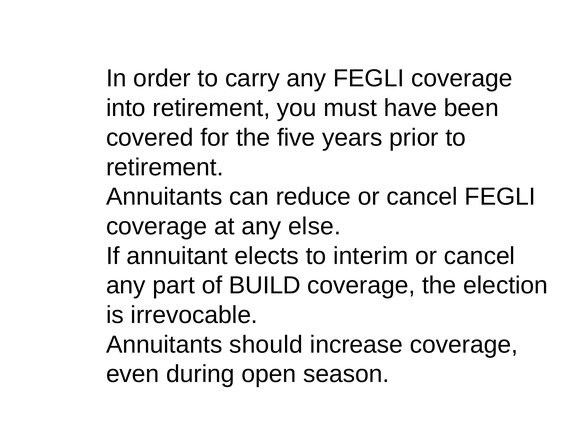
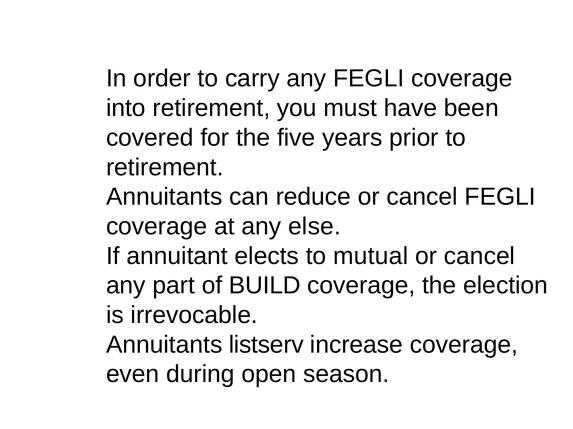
interim: interim -> mutual (371, 256)
should: should -> listserv (266, 345)
